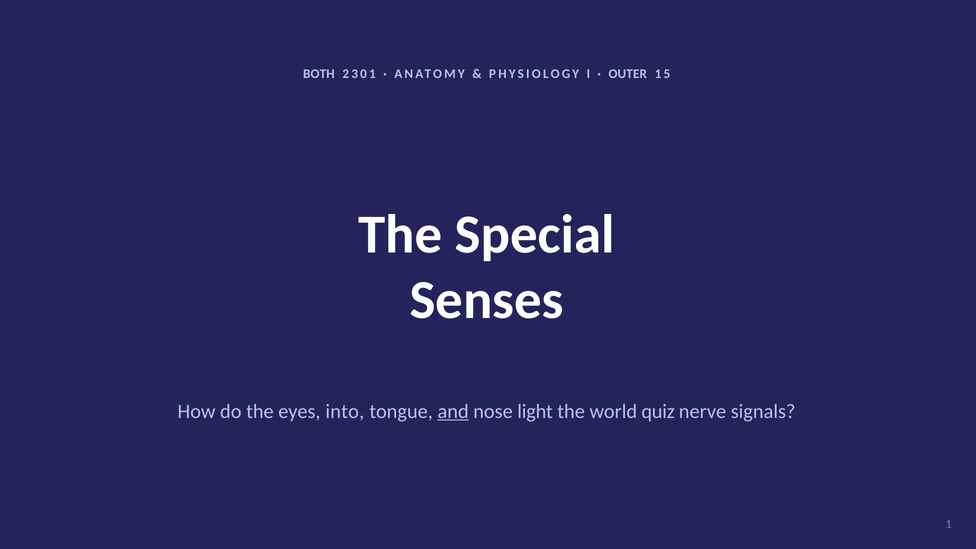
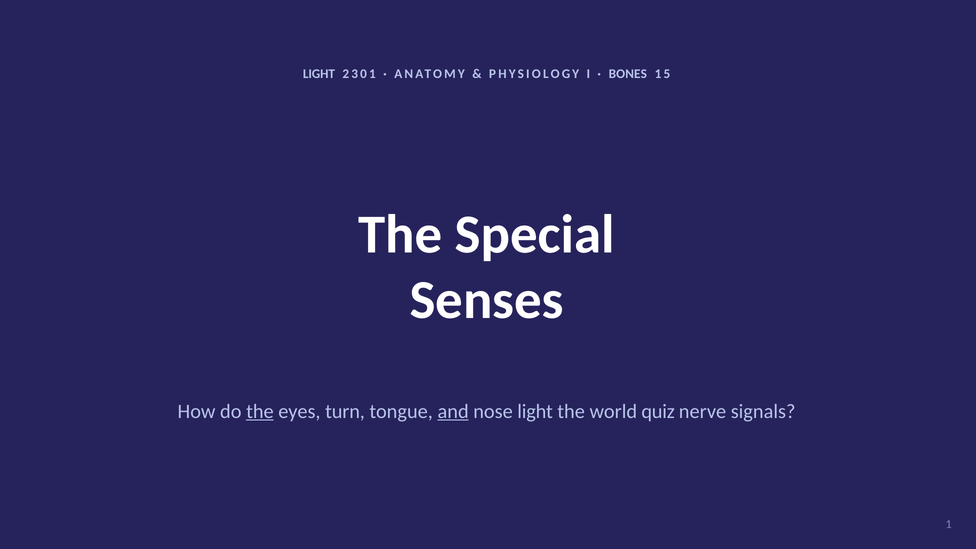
BOTH: BOTH -> LIGHT (319, 74)
OUTER: OUTER -> BONES (628, 74)
the underline: none -> present (260, 411)
into: into -> turn (345, 411)
